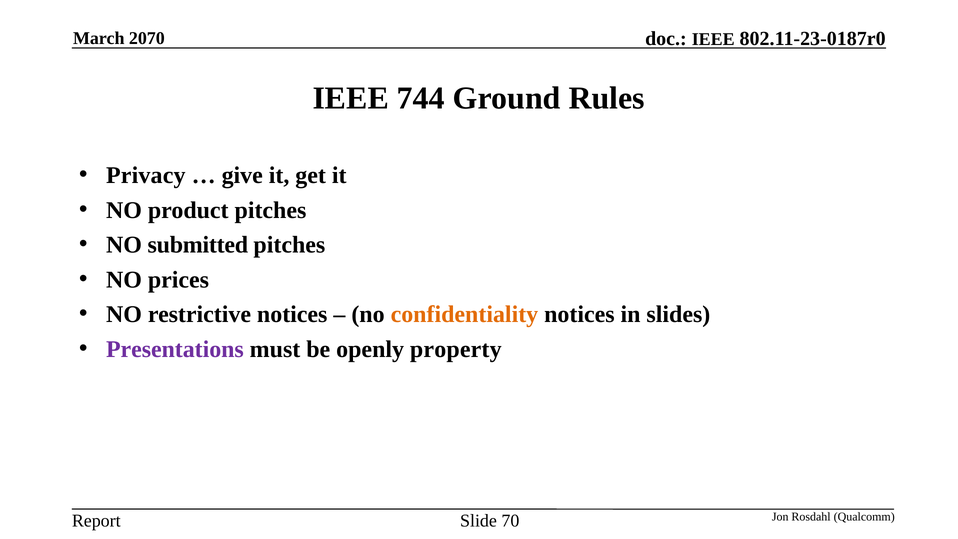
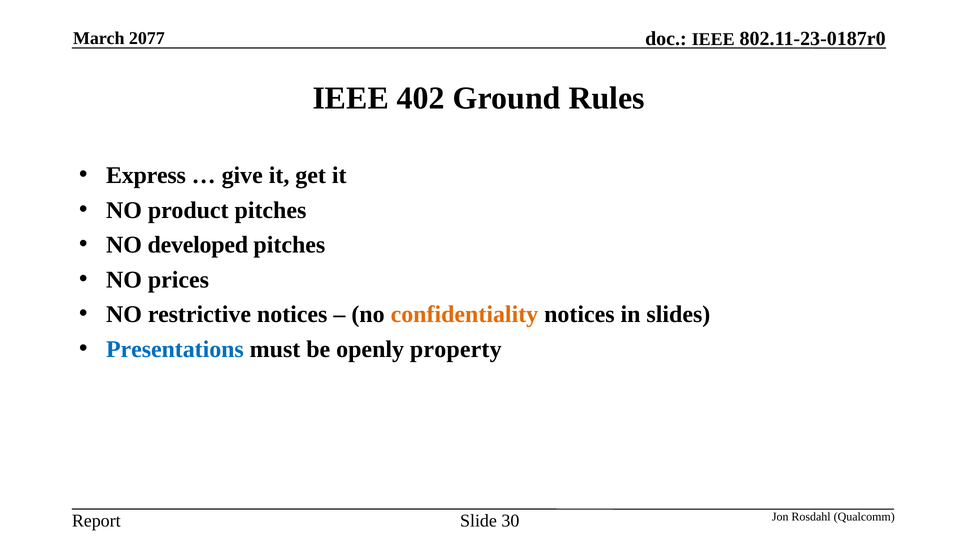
2070: 2070 -> 2077 (147, 38)
744: 744 -> 402 (421, 98)
Privacy: Privacy -> Express (146, 175)
submitted: submitted -> developed (198, 245)
Presentations colour: purple -> blue (175, 349)
70: 70 -> 30 (510, 521)
